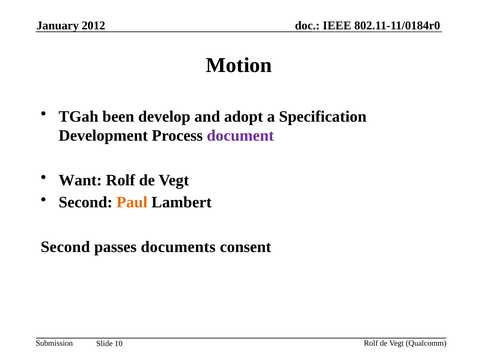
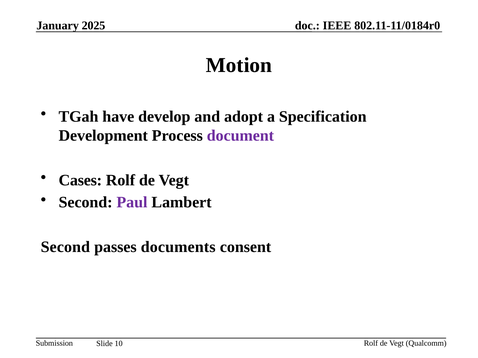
2012: 2012 -> 2025 (93, 26)
been: been -> have (118, 117)
Want: Want -> Cases (80, 180)
Paul colour: orange -> purple (132, 203)
